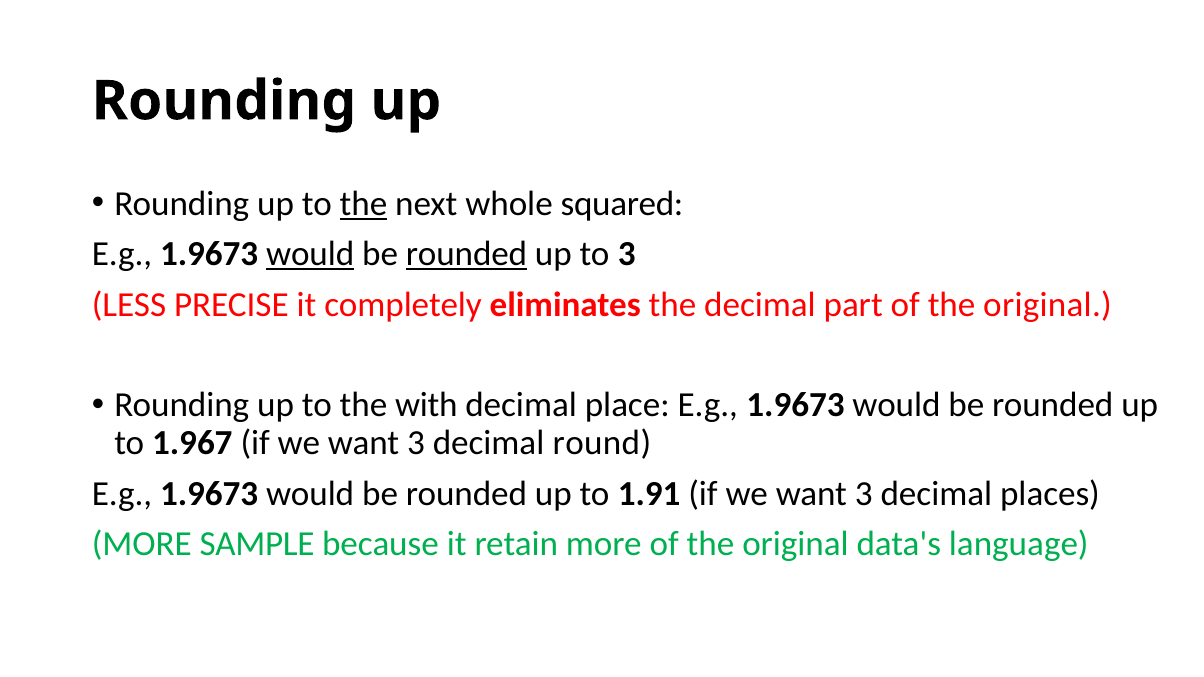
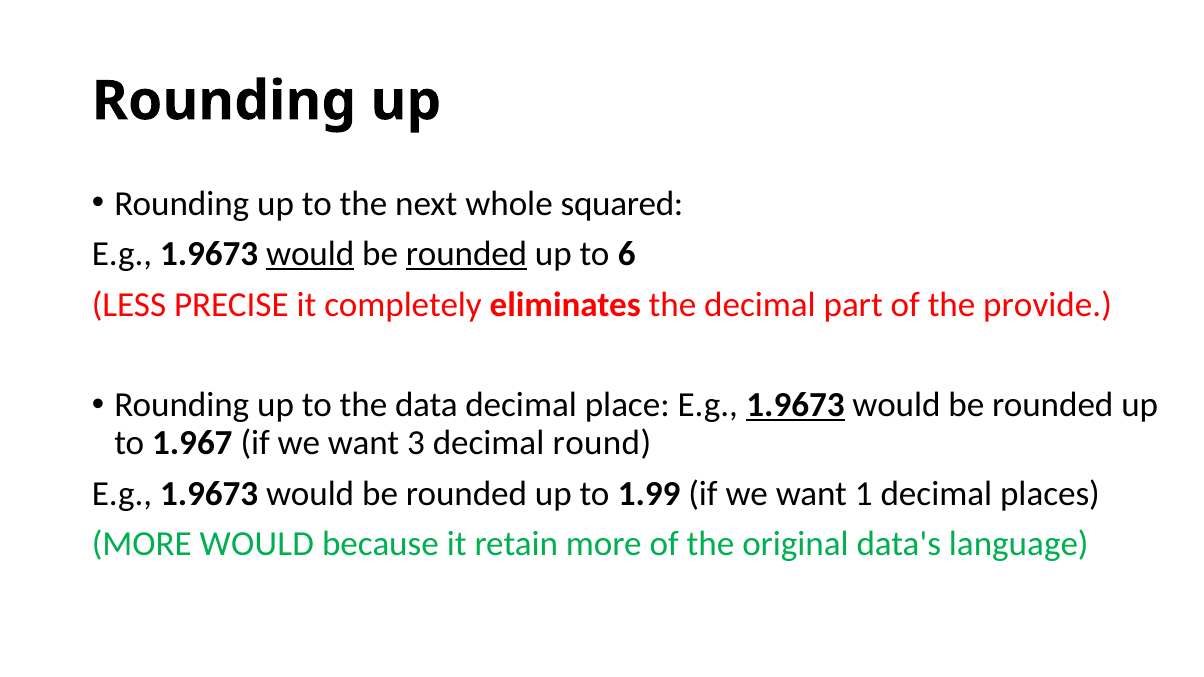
the underline: present -> none (363, 204)
to 3: 3 -> 6 (627, 254)
part of the original: original -> provide (1048, 305)
with: with -> data (426, 405)
1.9673 underline: none -> present (796, 405)
1.91: 1.91 -> 1.99 (649, 494)
3: 3 -> 1 (864, 494)
MORE SAMPLE: SAMPLE -> WOULD (257, 544)
